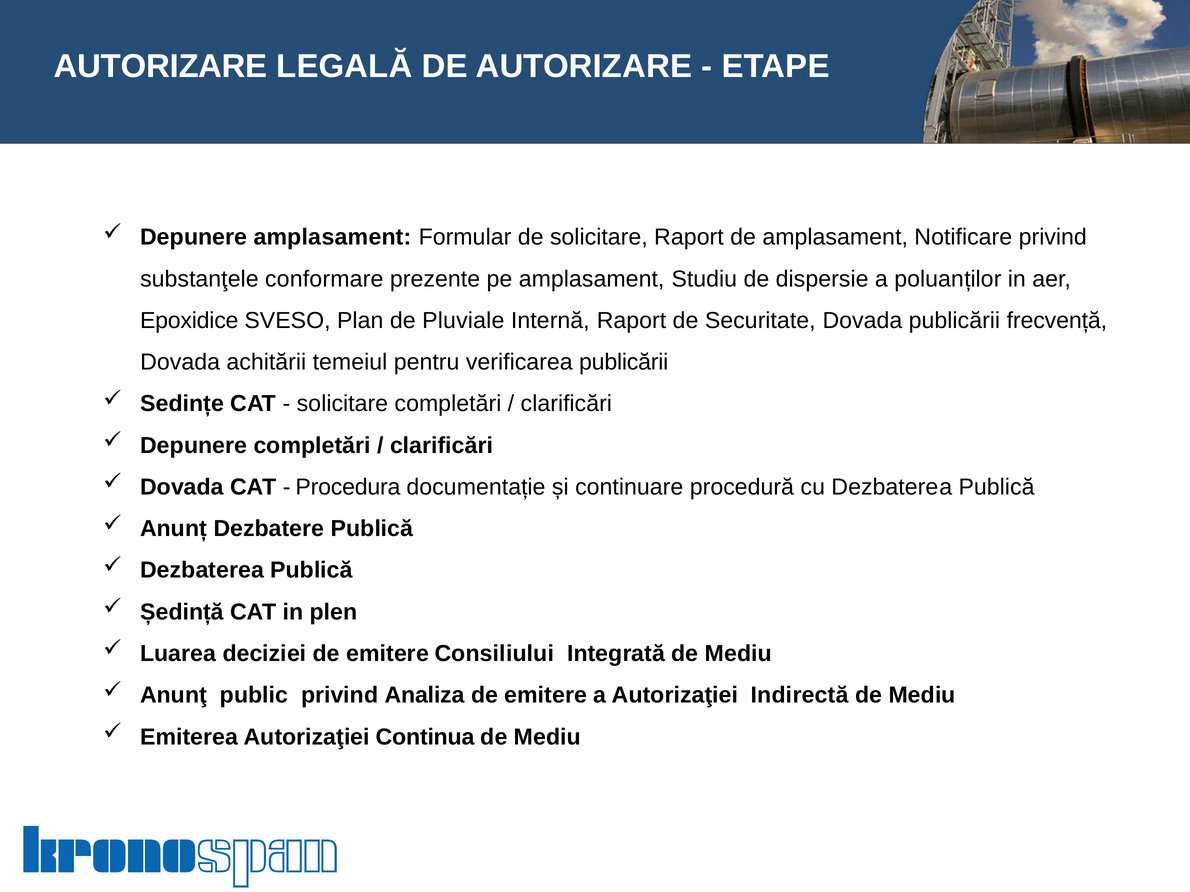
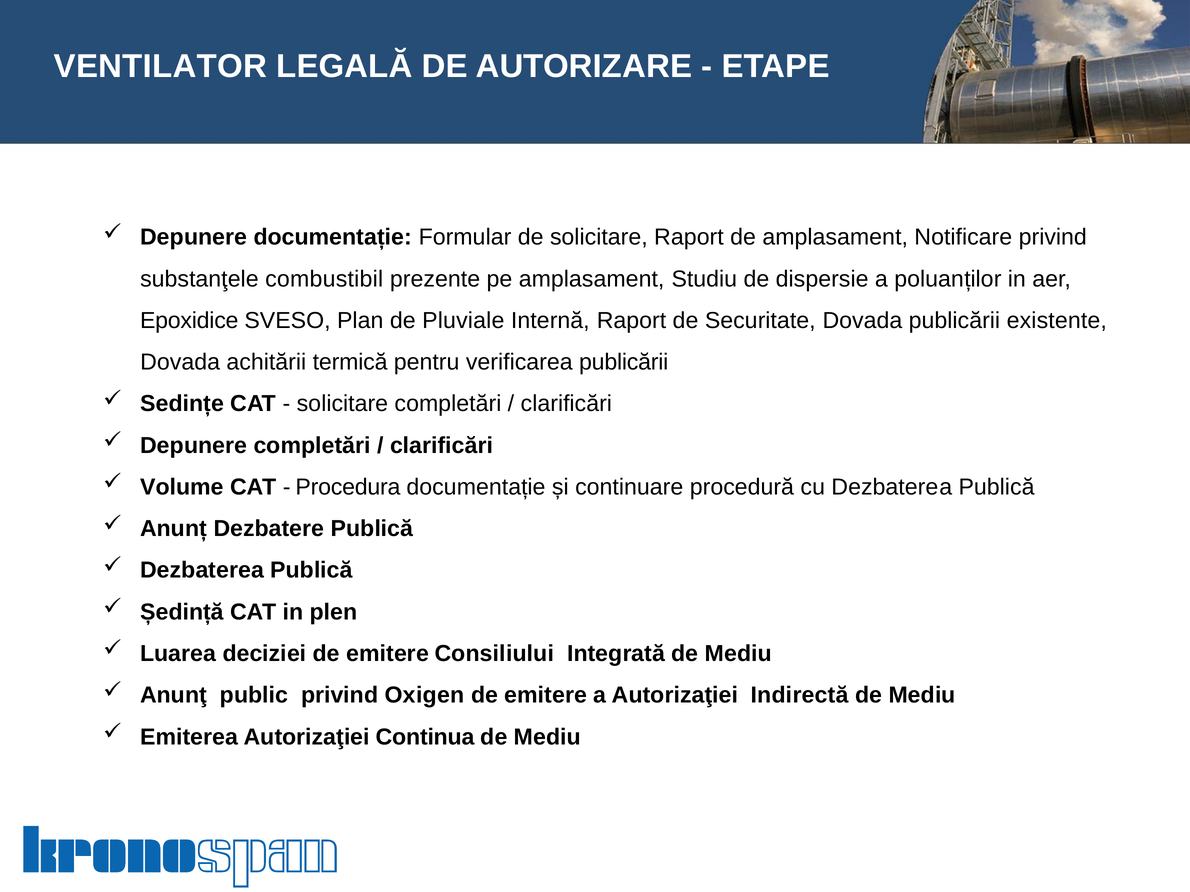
AUTORIZARE: AUTORIZARE -> VENTILATOR (160, 66)
Depunere amplasament: amplasament -> documentație (333, 237)
conformare: conformare -> combustibil (324, 279)
frecvență: frecvență -> existente (1057, 321)
temeiul: temeiul -> termică (350, 362)
Dovada: Dovada -> Volume (182, 487)
Analiza: Analiza -> Oxigen (425, 696)
